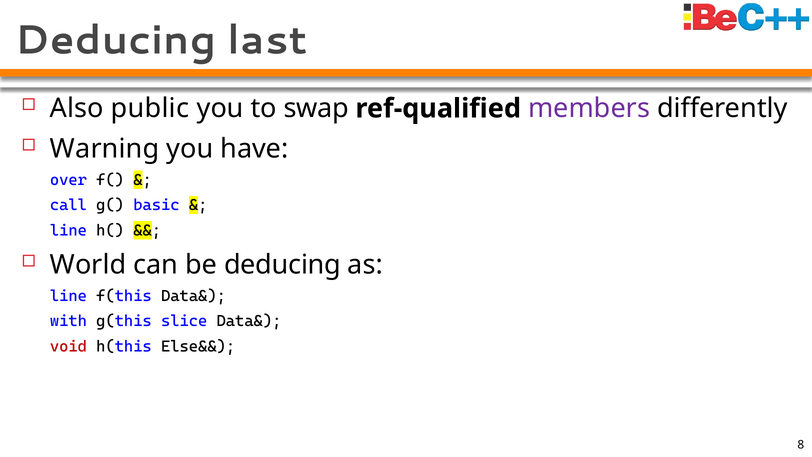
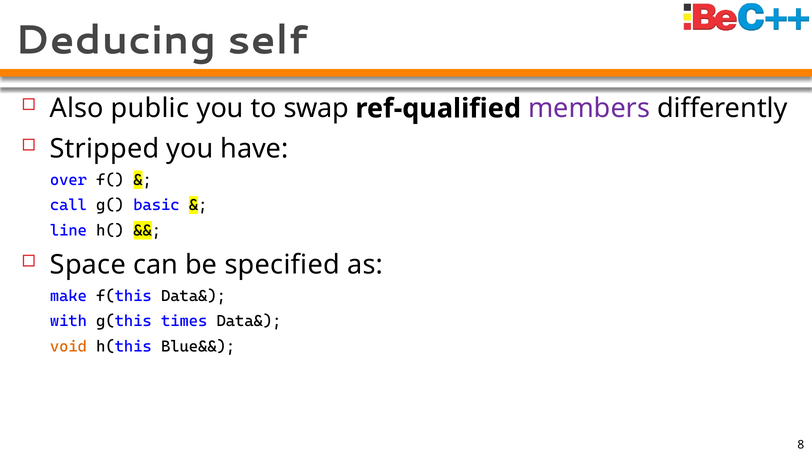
last: last -> self (267, 40)
Warning: Warning -> Stripped (105, 149)
World: World -> Space (88, 265)
be deducing: deducing -> specified (282, 265)
line: line -> make (68, 296)
slice: slice -> times (184, 321)
void colour: red -> orange (68, 346)
Else&&: Else&& -> Blue&& (198, 346)
